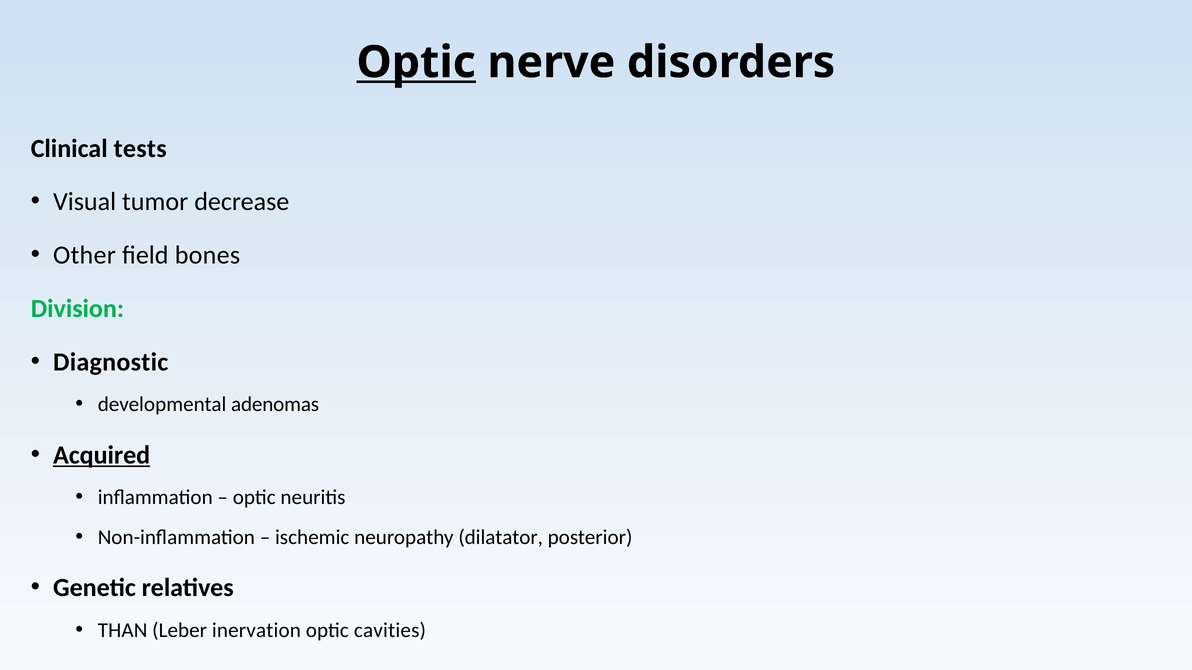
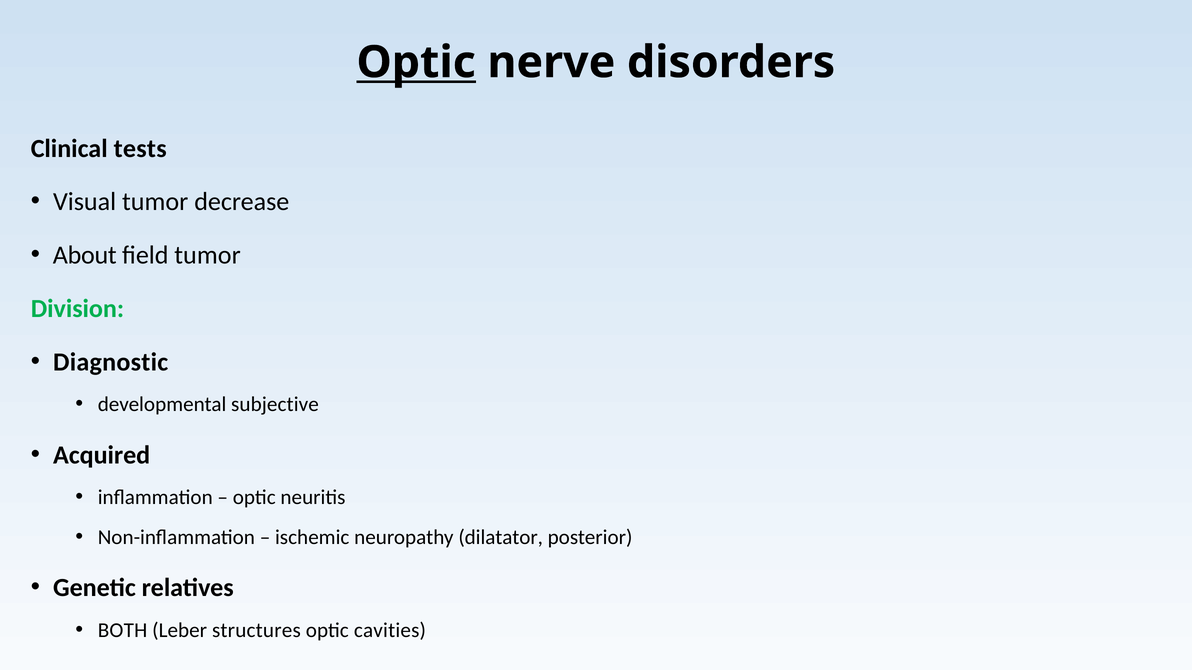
Other: Other -> About (85, 255)
field bones: bones -> tumor (208, 255)
adenomas: adenomas -> subjective (275, 405)
Acquired underline: present -> none (102, 455)
THAN: THAN -> BOTH (123, 631)
inervation: inervation -> structures (256, 631)
